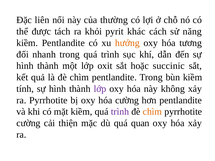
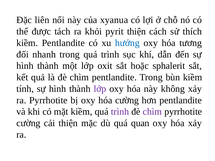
thường: thường -> xyanua (114, 20)
pyrit khác: khác -> thiện (136, 32)
năng: năng -> thích (192, 32)
hướng colour: orange -> blue (127, 43)
succinic: succinic -> sphalerit (169, 66)
chìm colour: orange -> purple (152, 112)
